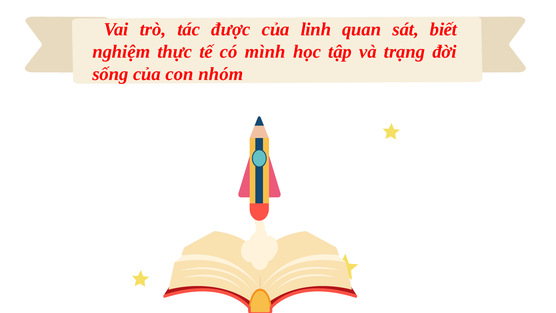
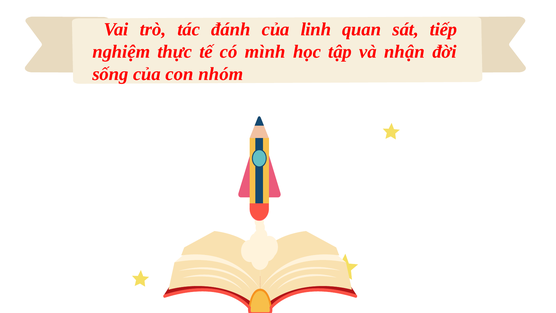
được: được -> đánh (231, 29)
biết: biết -> tiếp (444, 29)
trạng: trạng -> nhận (404, 52)
